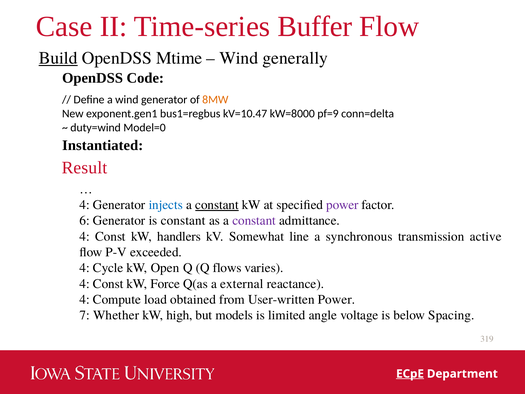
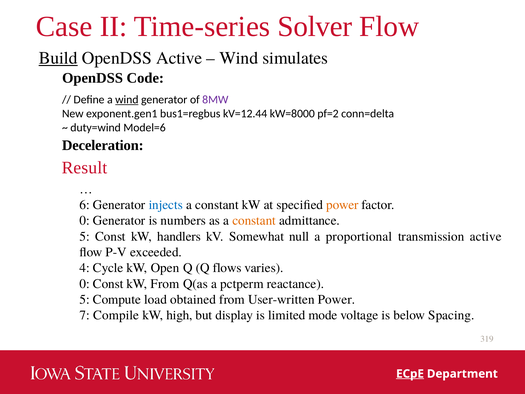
Buffer: Buffer -> Solver (315, 27)
OpenDSS Mtime: Mtime -> Active (179, 58)
generally: generally -> simulates (295, 58)
wind underline: none -> present (127, 100)
8MW colour: orange -> purple (215, 100)
kV=10.47: kV=10.47 -> kV=12.44 (245, 114)
pf=9: pf=9 -> pf=2 (328, 114)
Model=0: Model=0 -> Model=6 (145, 128)
Instantiated: Instantiated -> Deceleration (103, 145)
4: 4 -> 6 (85, 205)
constant underline: present -> none (217, 205)
power colour: purple -> orange (342, 205)
6: 6 -> 0 (85, 220)
is constant: constant -> numbers (183, 220)
constant colour: purple -> orange (254, 220)
4: 4 -> 5 (85, 236)
line: line -> null (299, 236)
synchronous: synchronous -> proportional (359, 236)
4: 4 -> 0 (85, 283)
kW Force: Force -> From (165, 283)
external: external -> pctperm (242, 283)
4: 4 -> 5 (85, 299)
Whether: Whether -> Compile (116, 315)
models: models -> display (234, 315)
angle: angle -> mode (323, 315)
